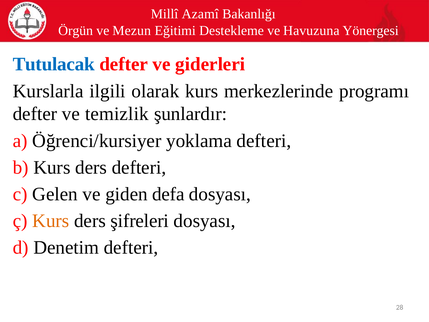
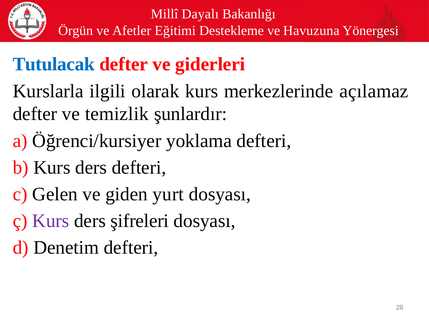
Azamî: Azamî -> Dayalı (200, 14)
Mezun: Mezun -> Afetler (132, 30)
programı: programı -> açılamaz (374, 91)
defa: defa -> yurt (168, 194)
Kurs colour: orange -> purple (51, 221)
